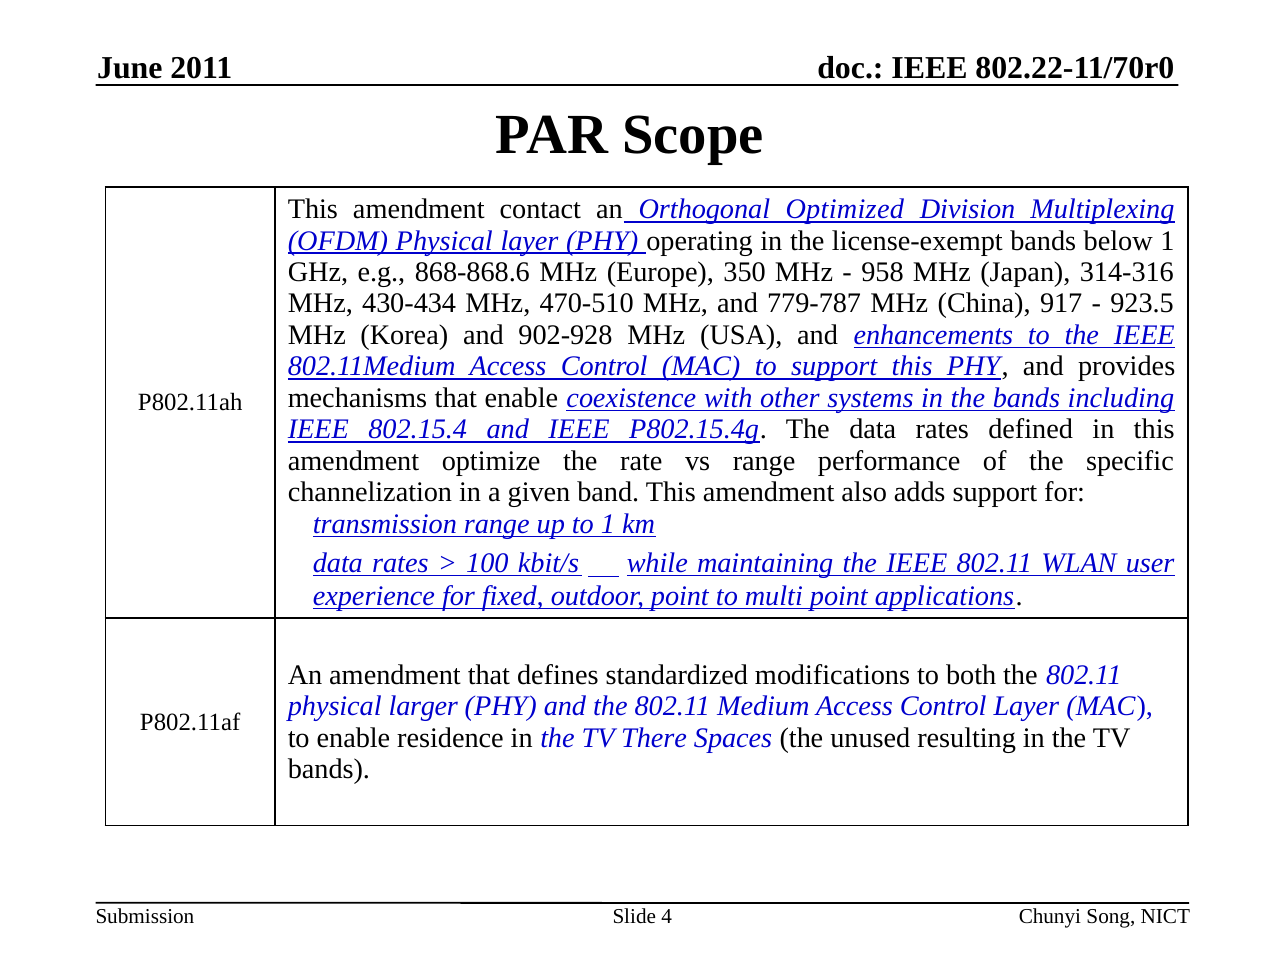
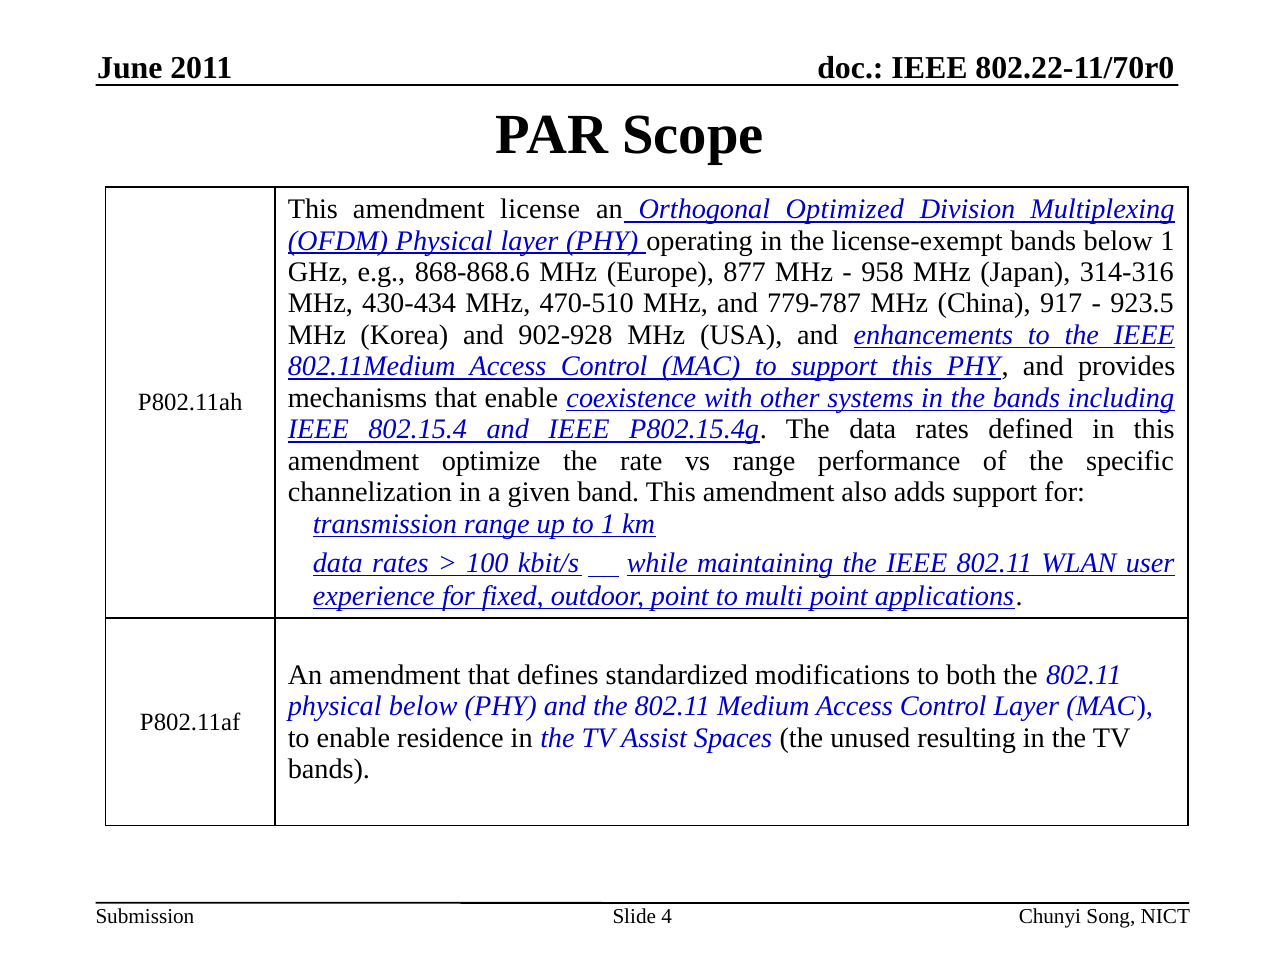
contact: contact -> license (540, 209)
350: 350 -> 877 (745, 272)
physical larger: larger -> below (423, 706)
There: There -> Assist (654, 737)
